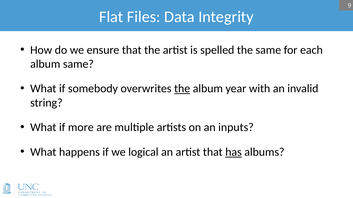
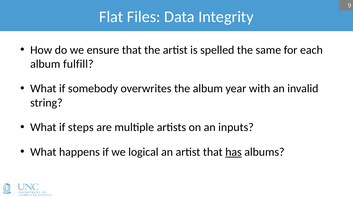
album same: same -> fulfill (78, 64)
the underline: present -> none (182, 89)
more: more -> steps (81, 128)
